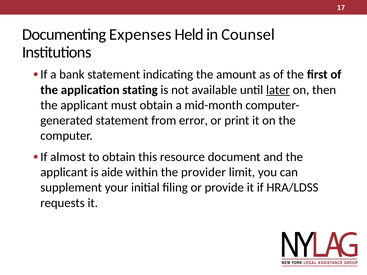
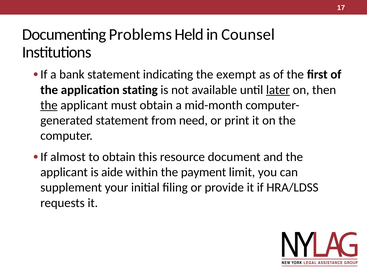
Expenses: Expenses -> Problems (140, 35)
amount: amount -> exempt (236, 75)
the underline: none -> present (49, 105)
error: error -> need (193, 120)
provider: provider -> payment (204, 172)
